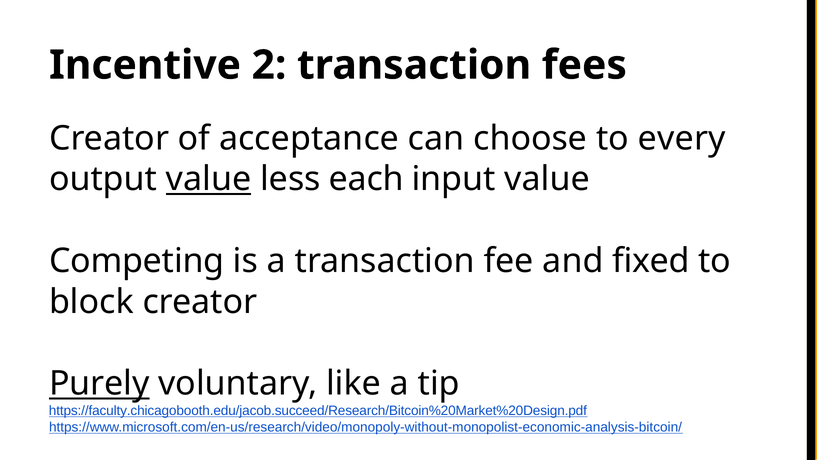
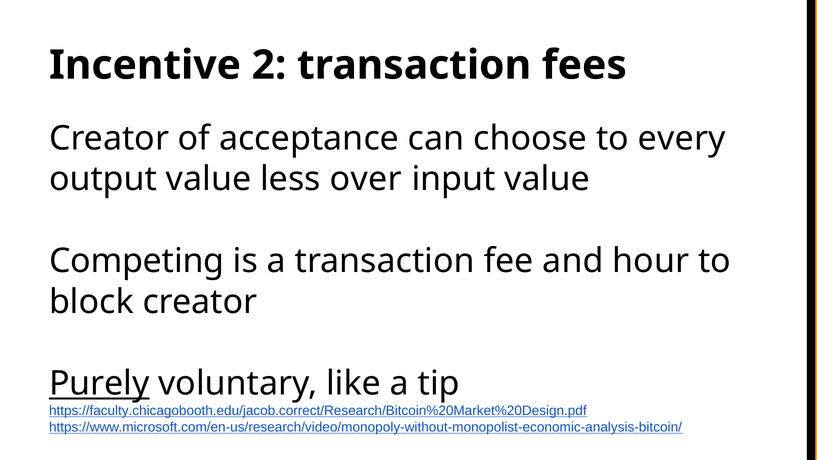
value underline: present -> none (209, 179)
each: each -> over (366, 179)
fixed: fixed -> hour (651, 261)
https://faculty.chicagobooth.edu/jacob.succeed/Research/Bitcoin%20Market%20Design.pdf: https://faculty.chicagobooth.edu/jacob.succeed/Research/Bitcoin%20Market%20Design.pdf -> https://faculty.chicagobooth.edu/jacob.correct/Research/Bitcoin%20Market%20Design.pdf (318, 410)
